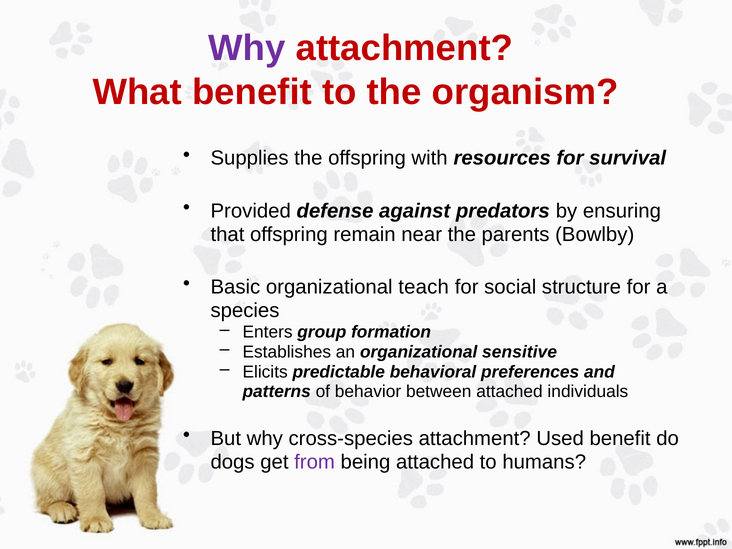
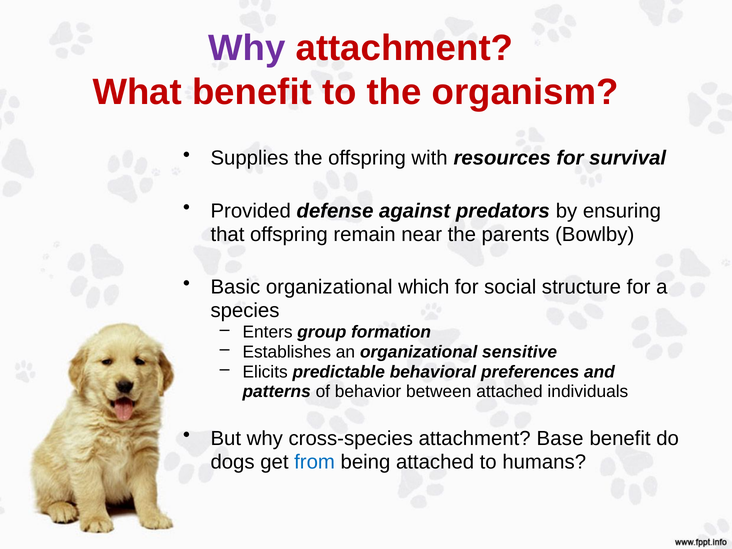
teach: teach -> which (424, 287)
Used: Used -> Base (560, 438)
from colour: purple -> blue (315, 462)
